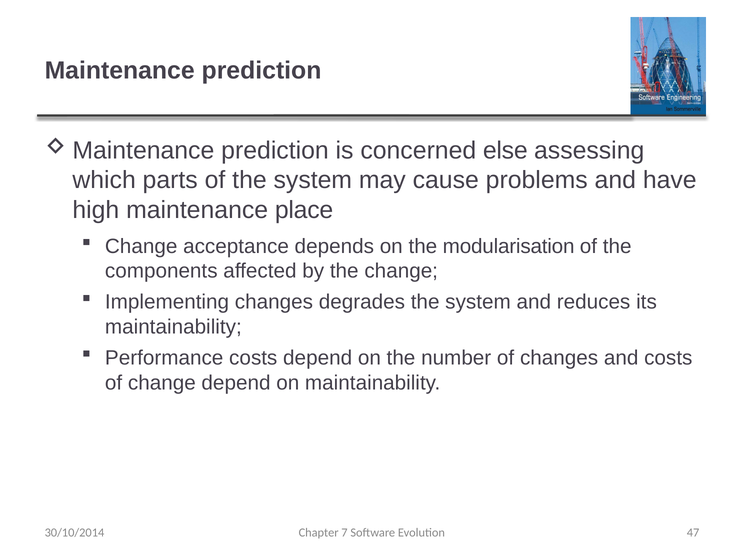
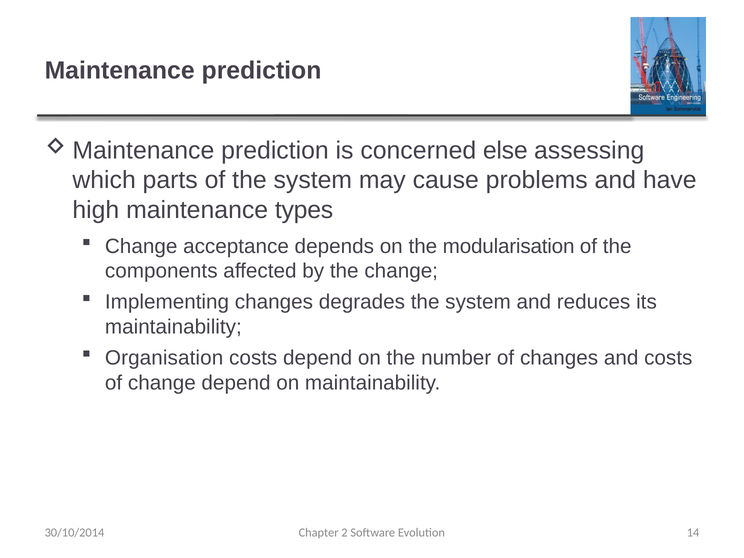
place: place -> types (304, 210)
Performance: Performance -> Organisation (164, 358)
7: 7 -> 2 (344, 533)
47: 47 -> 14 (693, 533)
